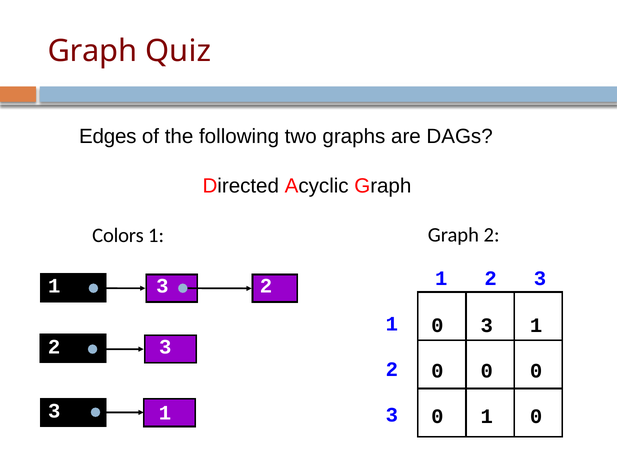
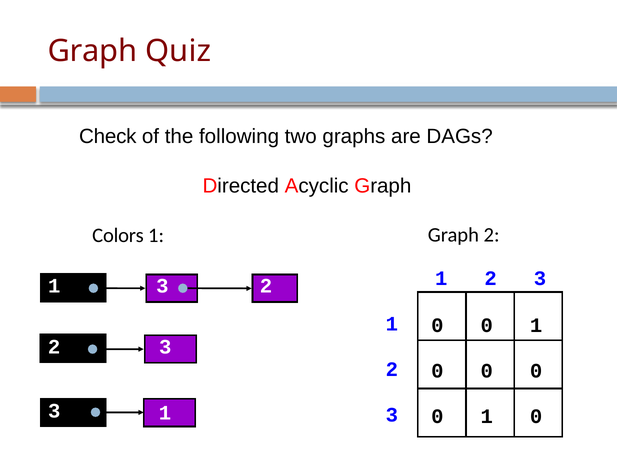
Edges: Edges -> Check (108, 136)
3: 3 -> 0 (487, 325)
